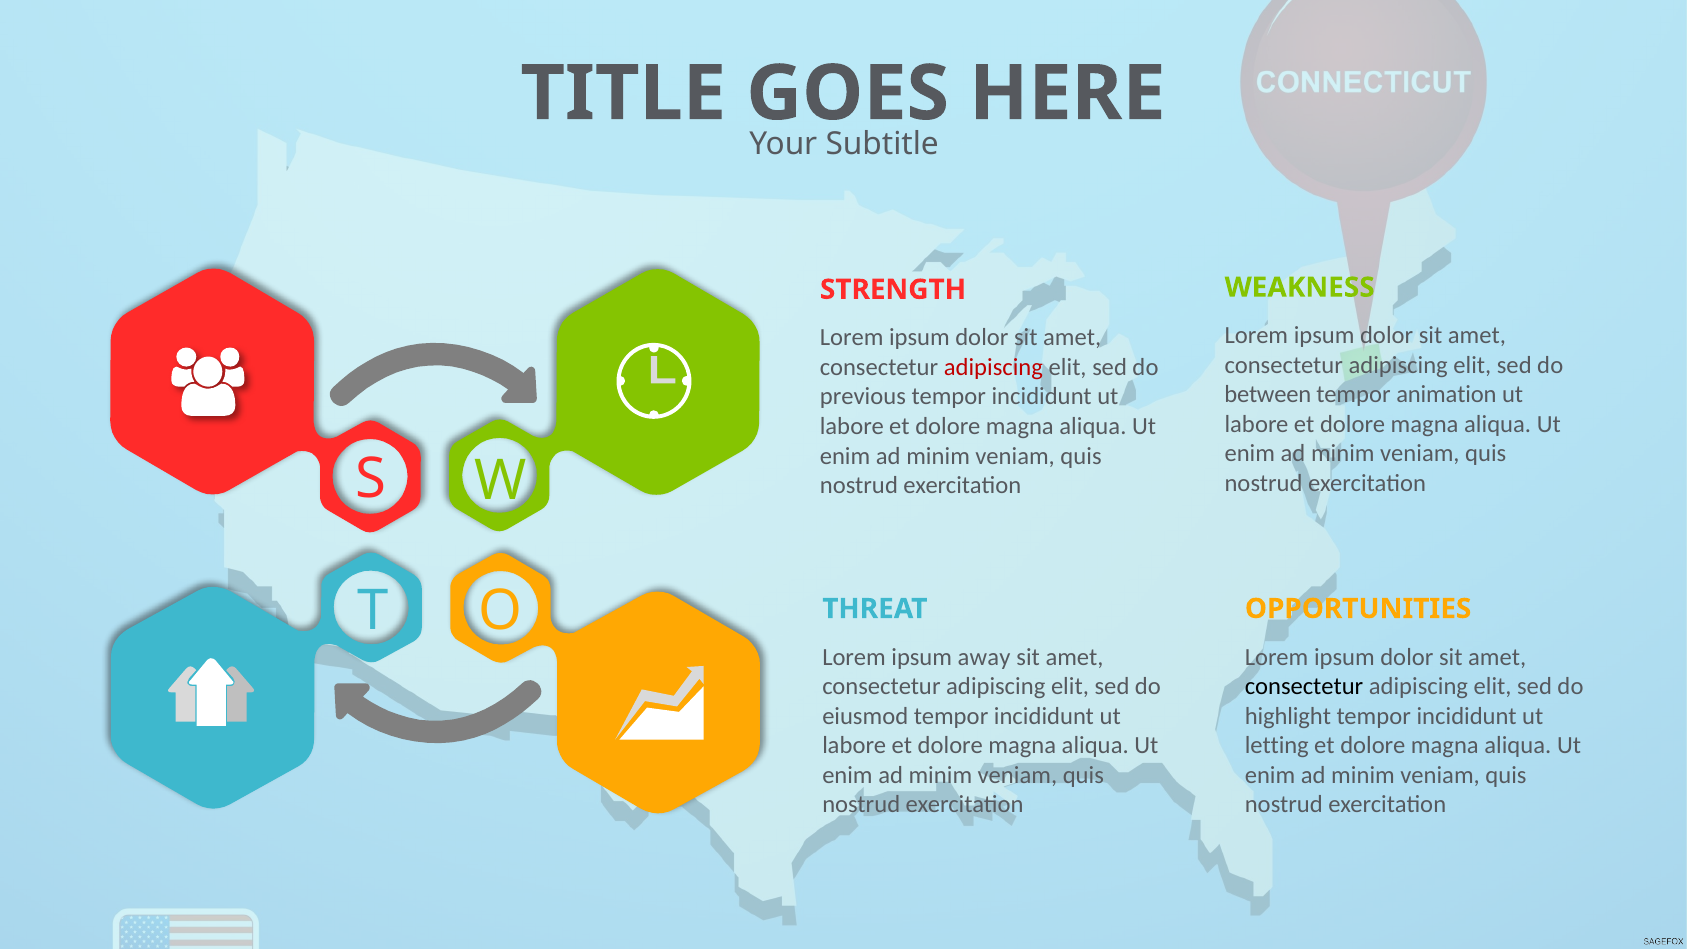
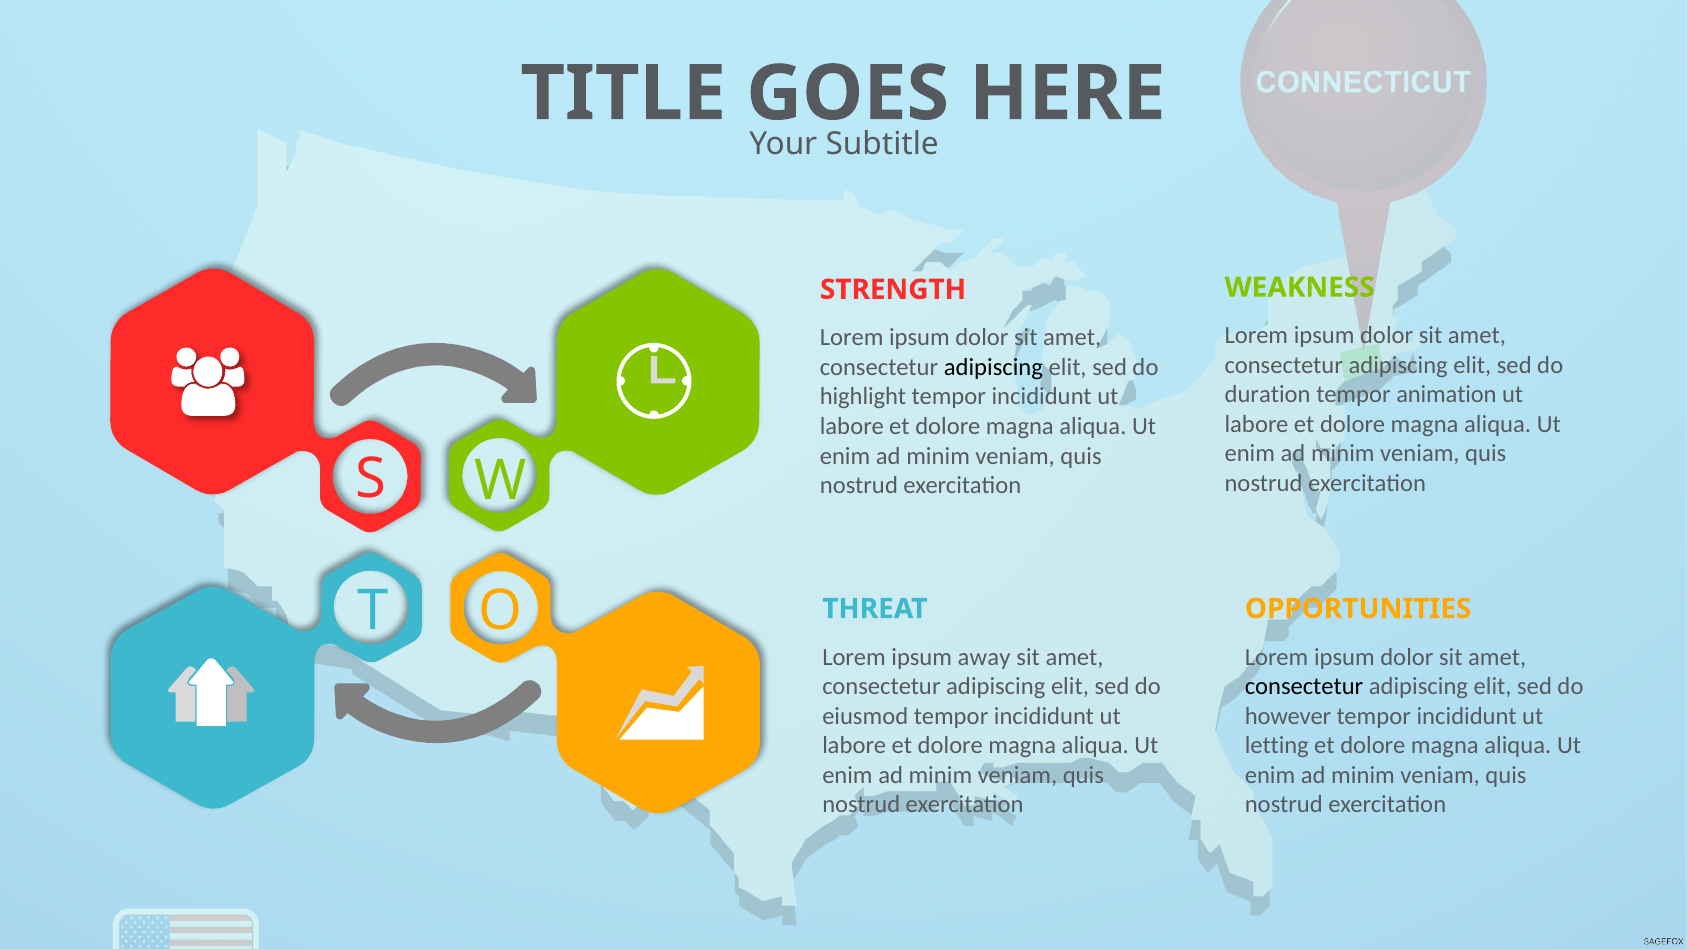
adipiscing colour: red -> black (993, 367)
between: between -> duration (1268, 395)
previous: previous -> highlight (863, 397)
highlight: highlight -> however (1288, 716)
